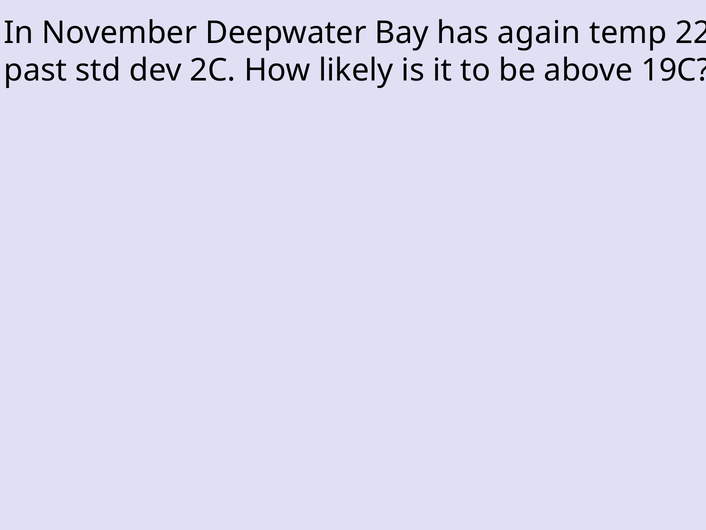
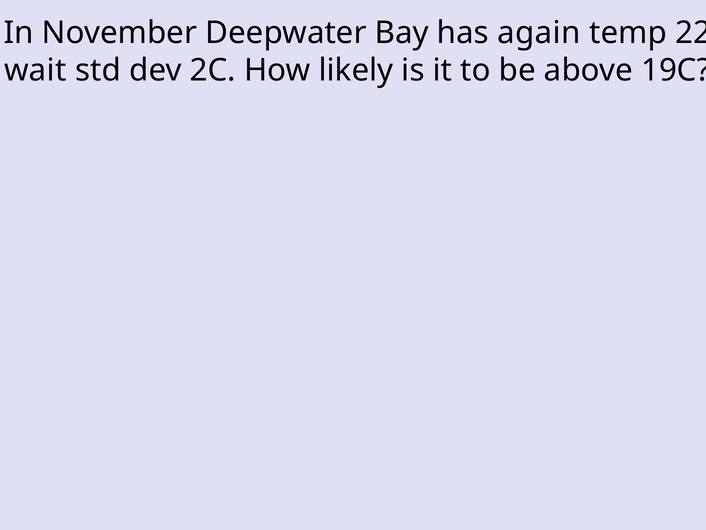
past: past -> wait (35, 70)
